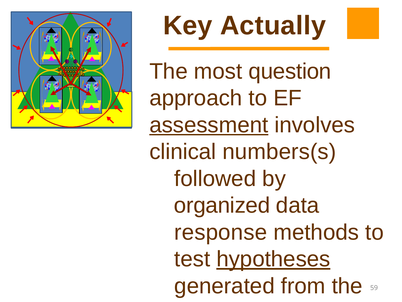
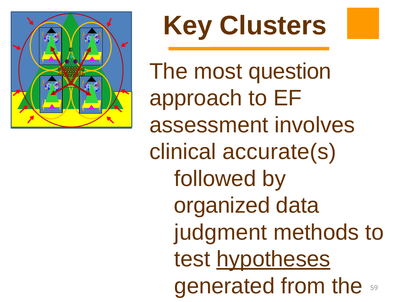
Actually: Actually -> Clusters (273, 26)
assessment underline: present -> none (209, 125)
numbers(s: numbers(s -> accurate(s (279, 152)
response: response -> judgment (221, 232)
